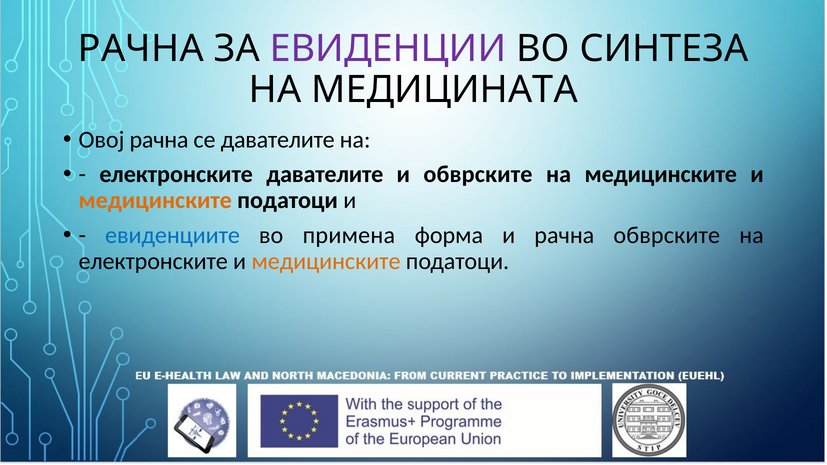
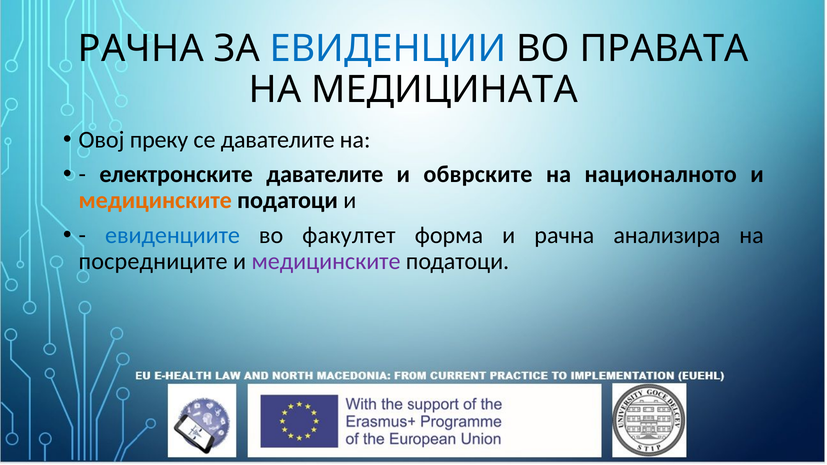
ЕВИДЕНЦИИ colour: purple -> blue (388, 49)
СИНТЕЗА: СИНТЕЗА -> ПРАВАТА (664, 49)
Овој рачна: рачна -> преку (159, 140)
на медицинските: медицинските -> националното (661, 174)
примена: примена -> факултет (349, 235)
рачна обврските: обврските -> анализира (667, 235)
електронските: електронските -> посредниците (153, 261)
медицинските colour: orange -> purple (326, 261)
